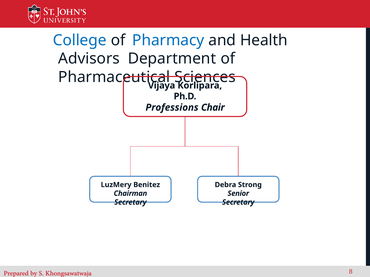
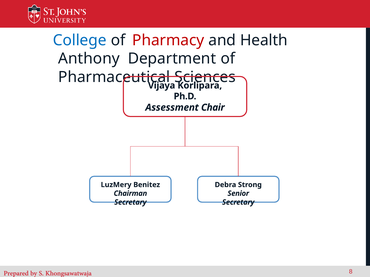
Pharmacy colour: blue -> red (168, 40)
Advisors: Advisors -> Anthony (89, 59)
Professions: Professions -> Assessment (172, 108)
